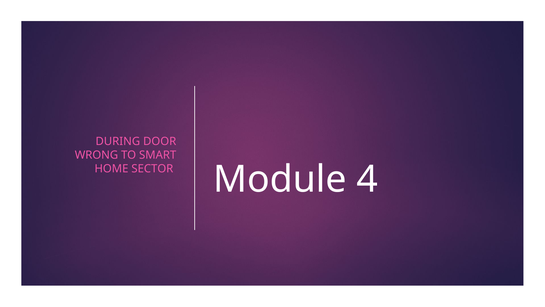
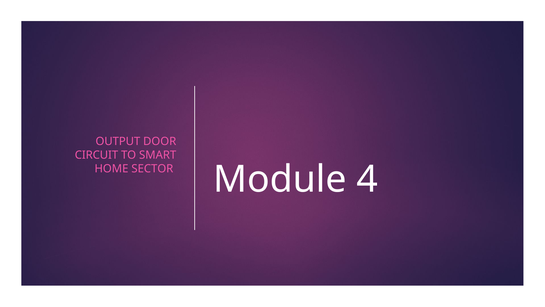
DURING: DURING -> OUTPUT (118, 141)
WRONG: WRONG -> CIRCUIT (96, 155)
